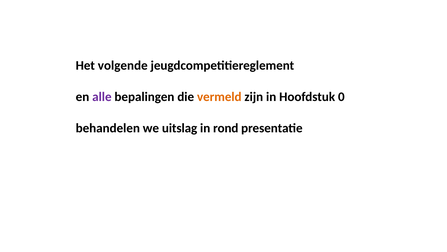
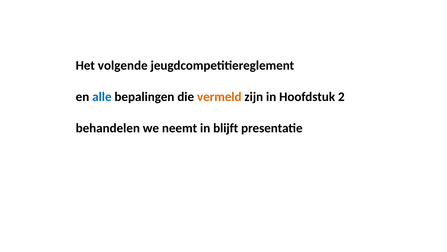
alle colour: purple -> blue (102, 97)
0: 0 -> 2 (341, 97)
uitslag: uitslag -> neemt (180, 128)
rond: rond -> blijft (226, 128)
